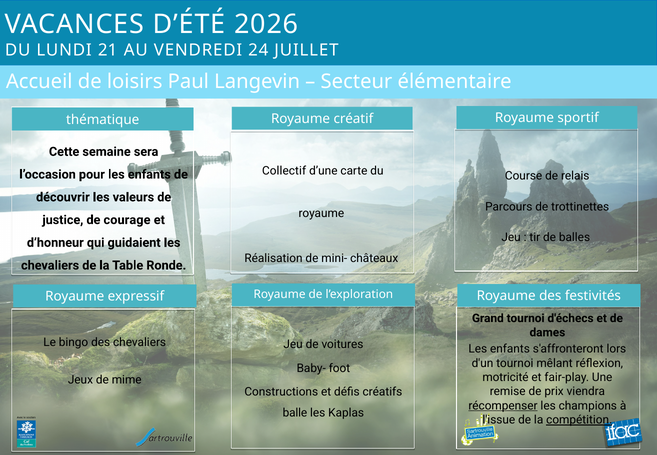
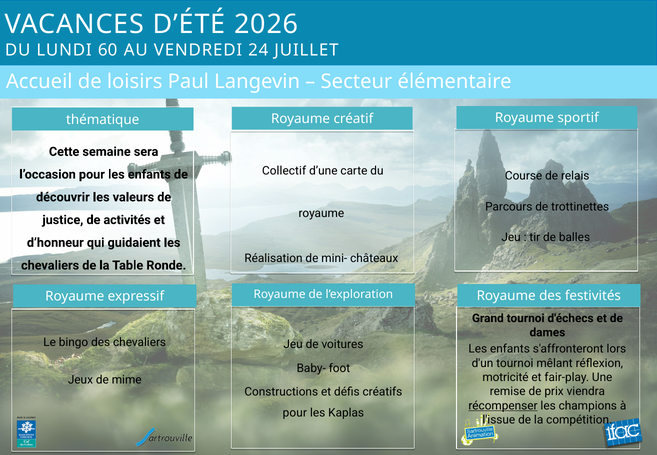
21: 21 -> 60 (108, 50)
courage: courage -> activités (127, 220)
balle: balle -> pour (295, 413)
compétition underline: present -> none (579, 420)
